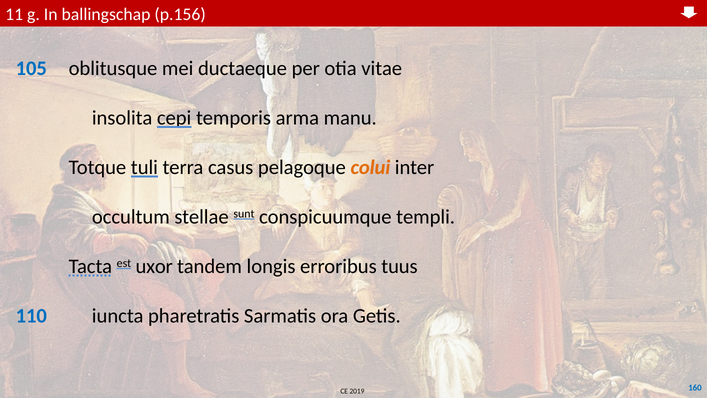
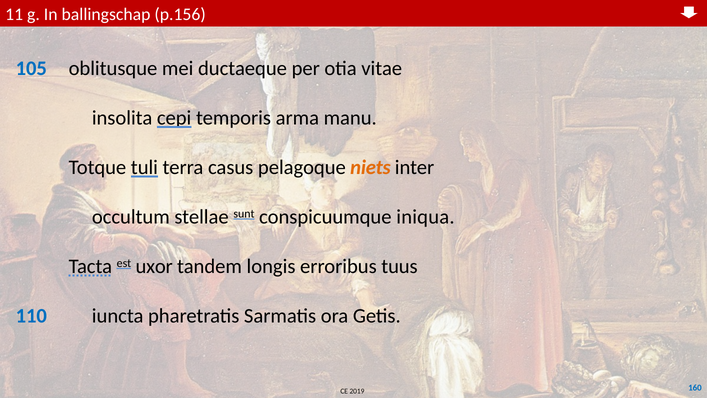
colui: colui -> niets (370, 167)
templi: templi -> iniqua (425, 217)
